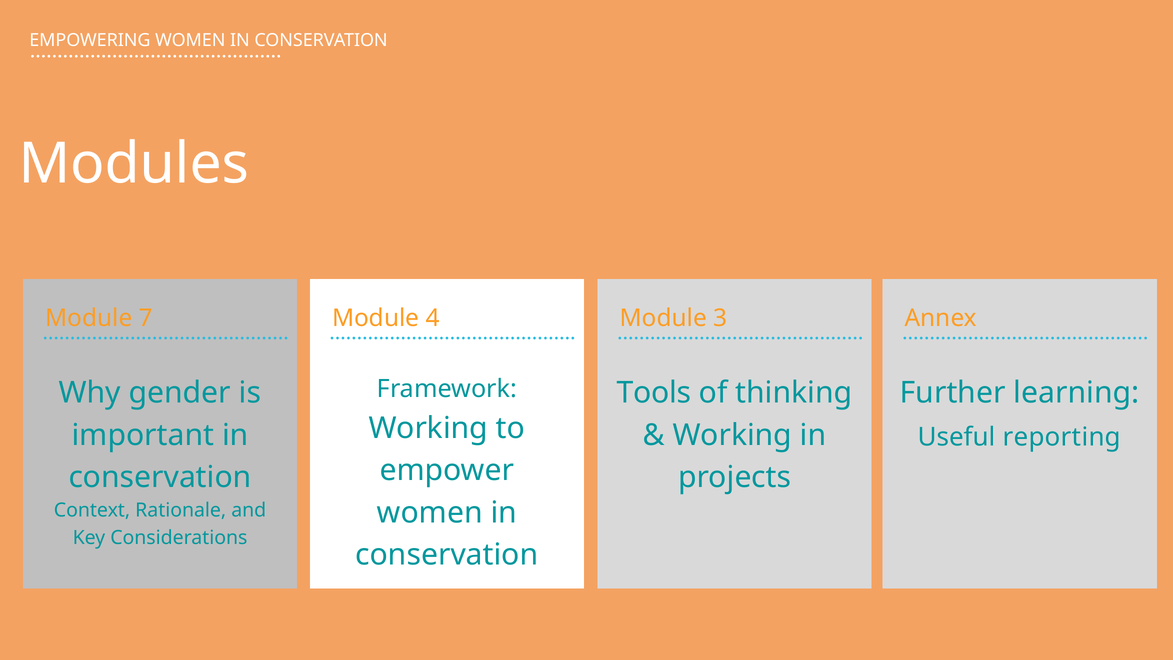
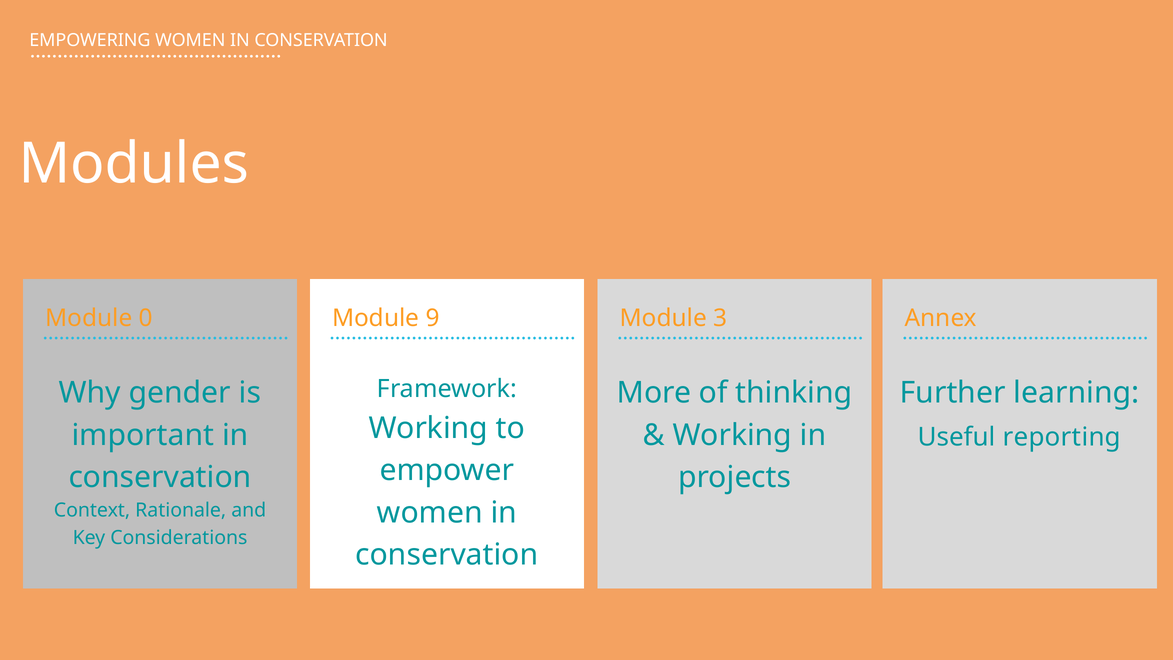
7: 7 -> 0 (146, 318)
4: 4 -> 9 (433, 318)
Tools: Tools -> More (654, 393)
